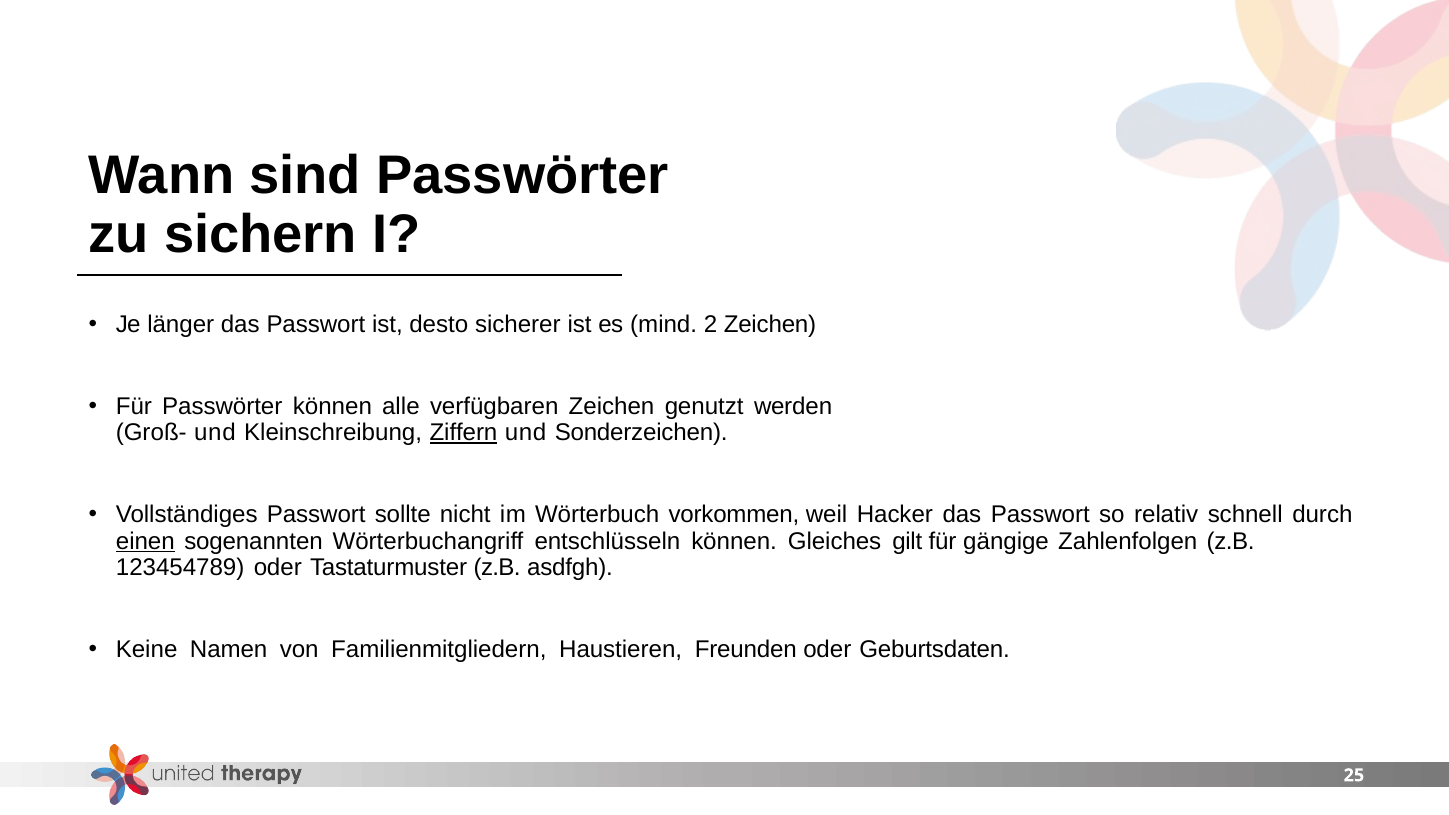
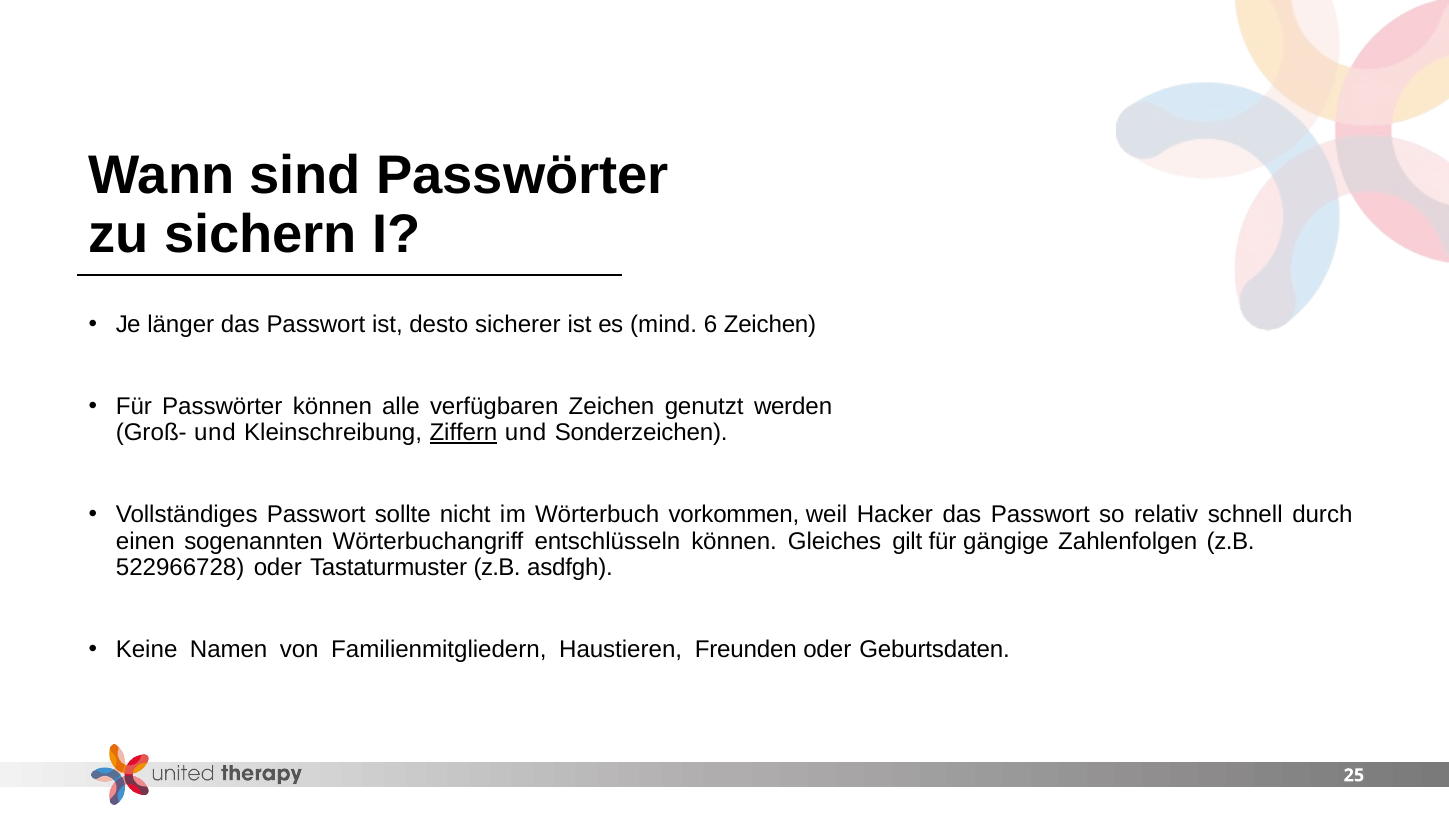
2: 2 -> 6 (711, 324)
einen underline: present -> none (145, 541)
123454789: 123454789 -> 522966728 (180, 567)
